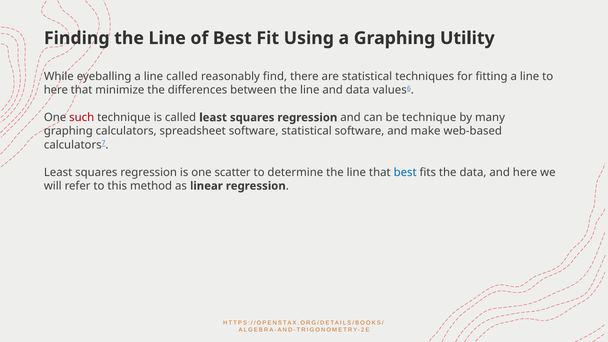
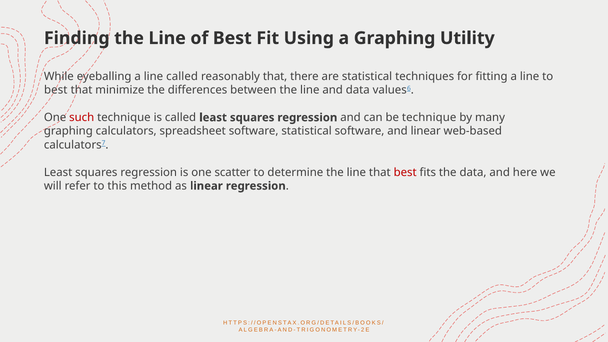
reasonably find: find -> that (275, 76)
here: here -> best (56, 90)
and make: make -> linear (426, 131)
best colour: blue -> red (405, 172)
